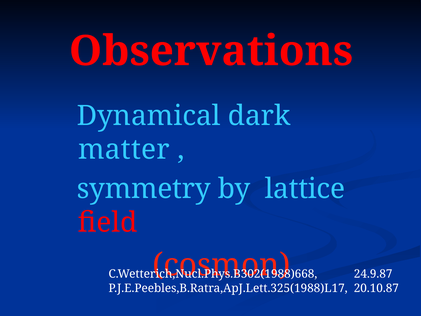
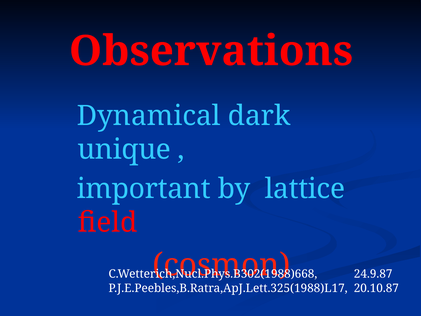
matter: matter -> unique (124, 149)
symmetry: symmetry -> important (144, 189)
